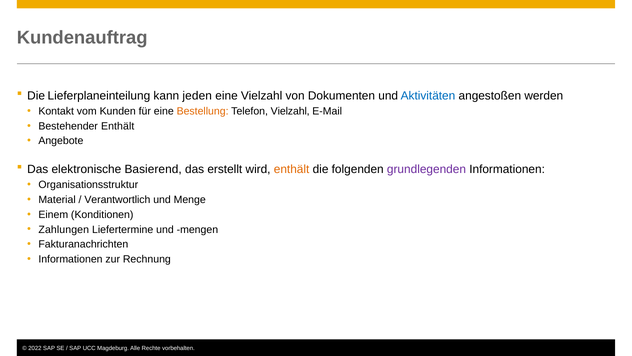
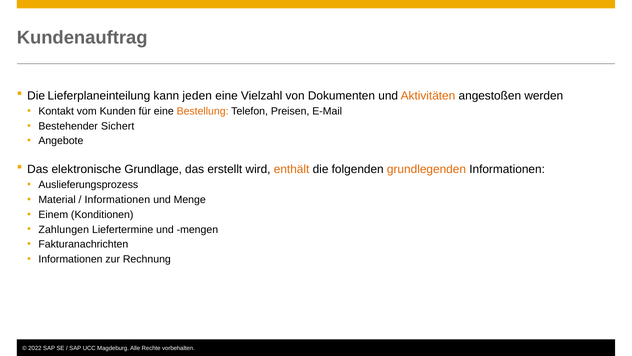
Aktivitäten colour: blue -> orange (428, 96)
Telefon Vielzahl: Vielzahl -> Preisen (290, 111)
Bestehender Enthält: Enthält -> Sichert (118, 126)
Basierend: Basierend -> Grundlage (153, 169)
grundlegenden colour: purple -> orange (426, 169)
Organisationsstruktur: Organisationsstruktur -> Auslieferungsprozess (88, 185)
Verantwortlich: Verantwortlich -> Informationen (117, 200)
